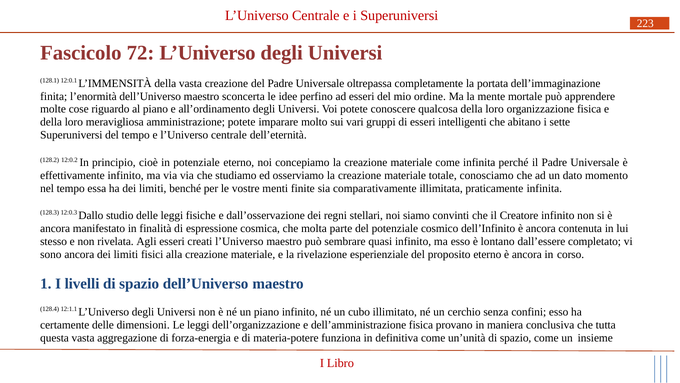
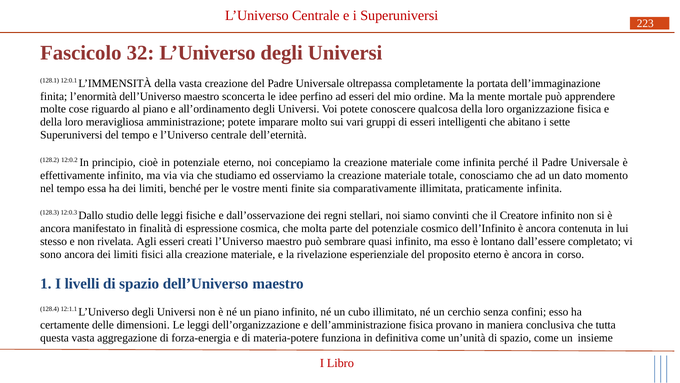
72: 72 -> 32 (141, 53)
